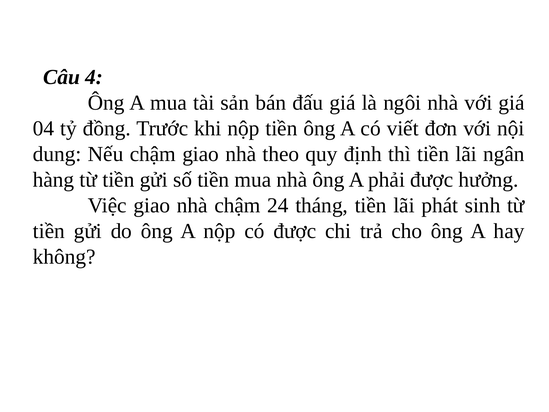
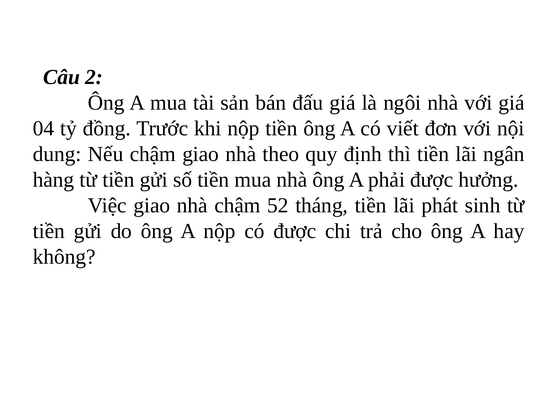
4: 4 -> 2 (94, 77)
24: 24 -> 52 (278, 205)
